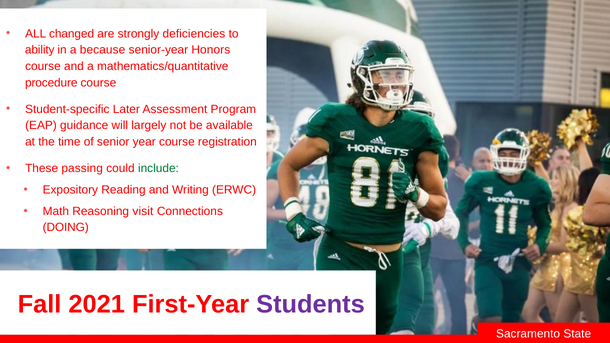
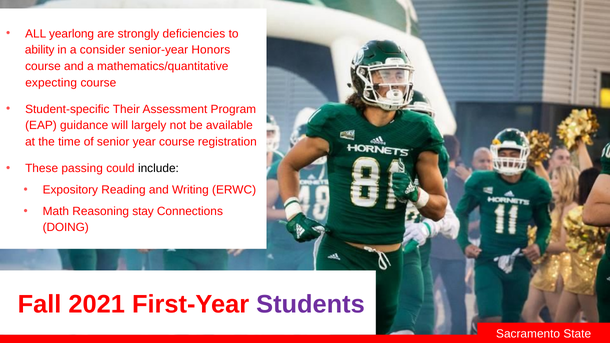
changed: changed -> yearlong (72, 34)
because: because -> consider (103, 50)
procedure: procedure -> expecting (51, 83)
Later: Later -> Their (126, 109)
include colour: green -> black (158, 168)
visit: visit -> stay (143, 211)
